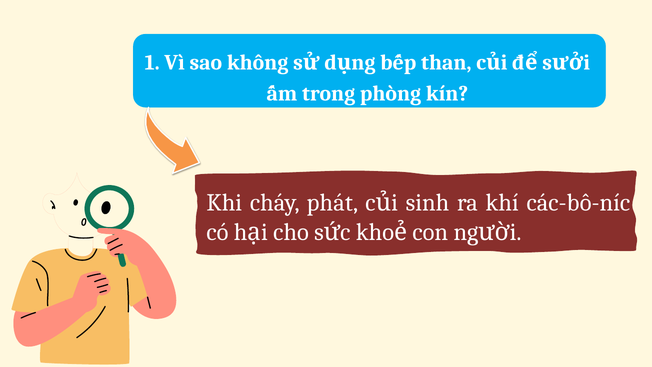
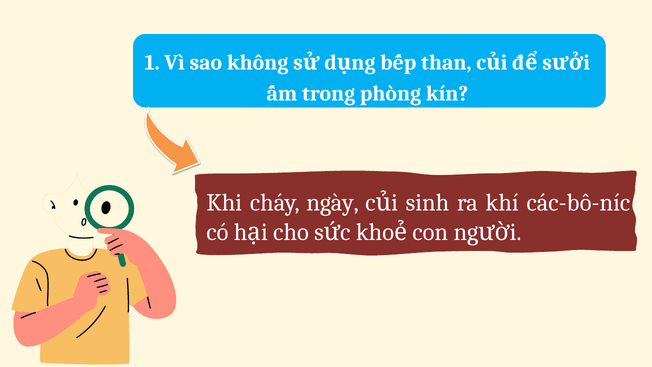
phát: phát -> ngày (333, 202)
